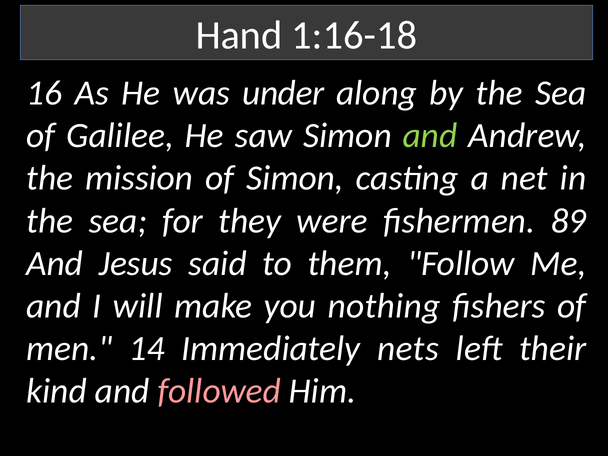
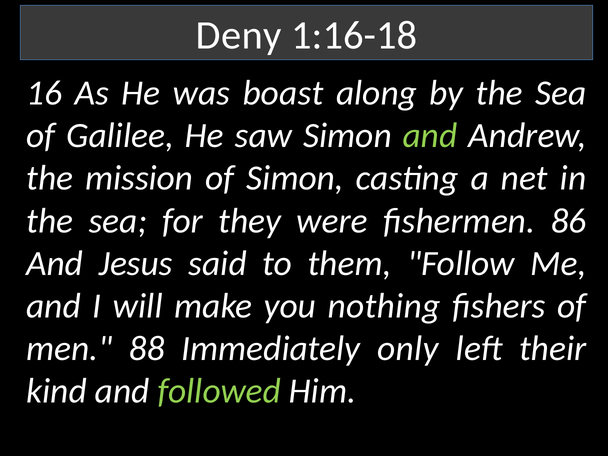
Hand: Hand -> Deny (239, 35)
under: under -> boast (283, 93)
89: 89 -> 86 (568, 221)
14: 14 -> 88 (147, 348)
nets: nets -> only (408, 348)
followed colour: pink -> light green (219, 391)
